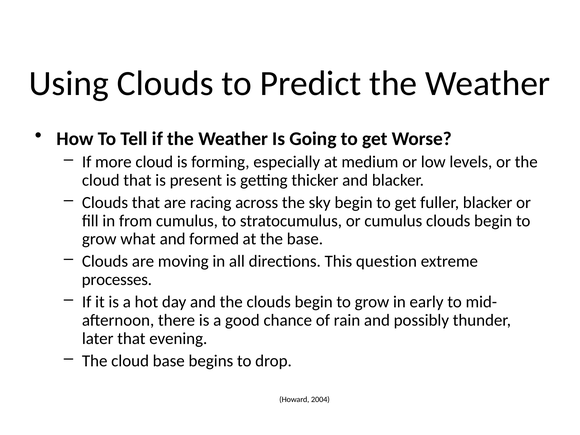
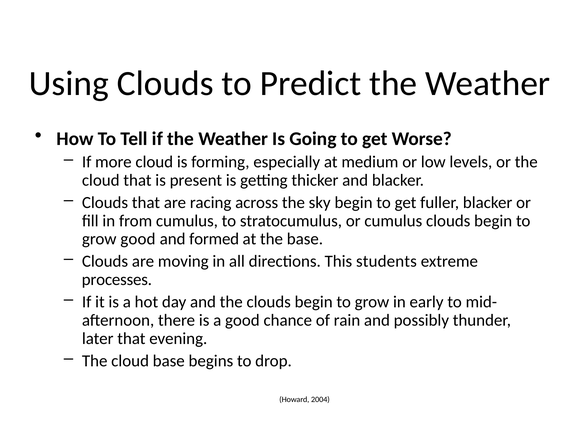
grow what: what -> good (138, 239)
question: question -> students (386, 261)
